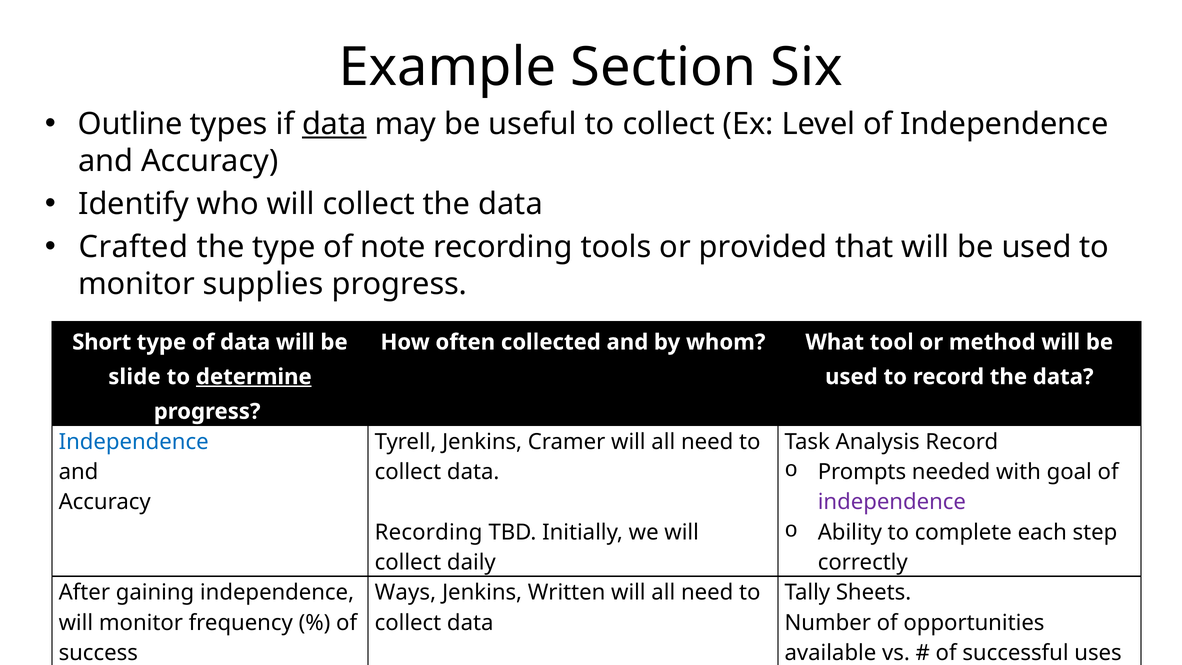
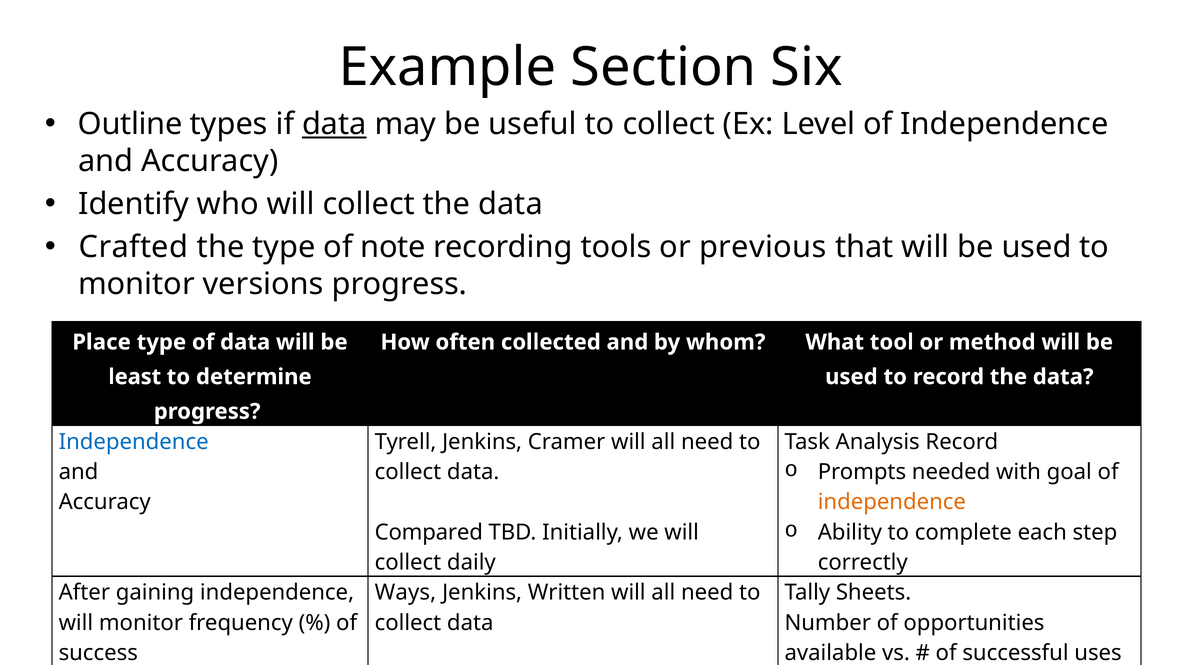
provided: provided -> previous (763, 247)
supplies: supplies -> versions (263, 284)
Short: Short -> Place (102, 342)
slide: slide -> least (135, 377)
determine underline: present -> none (254, 377)
independence colour: purple -> orange (892, 502)
Recording: Recording -> Compared (429, 532)
